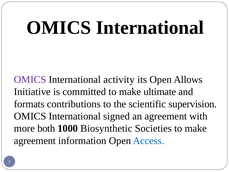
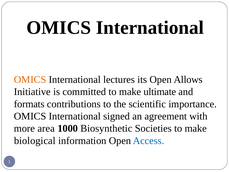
OMICS colour: purple -> orange (30, 79)
activity: activity -> lectures (119, 79)
supervision: supervision -> importance (193, 104)
both: both -> area (46, 128)
agreement: agreement -> biological (35, 140)
